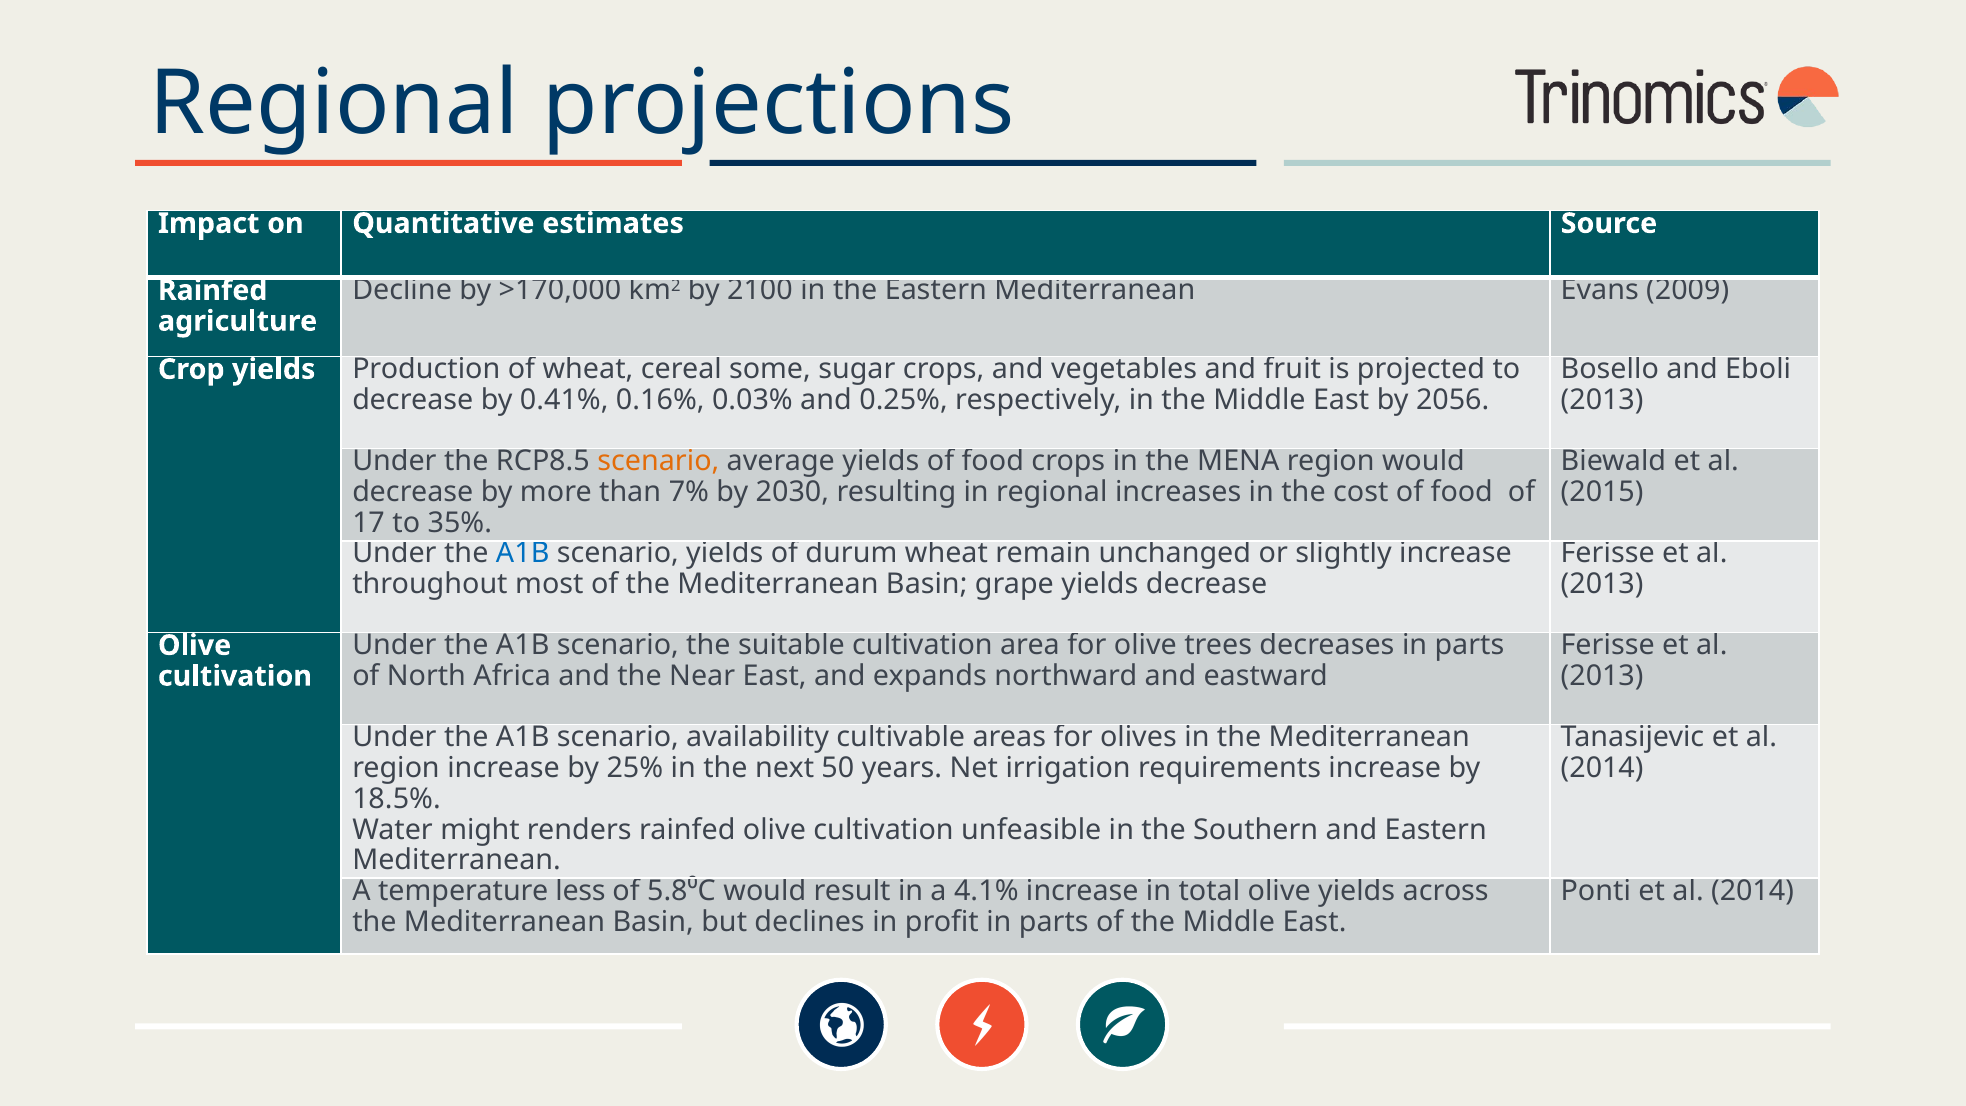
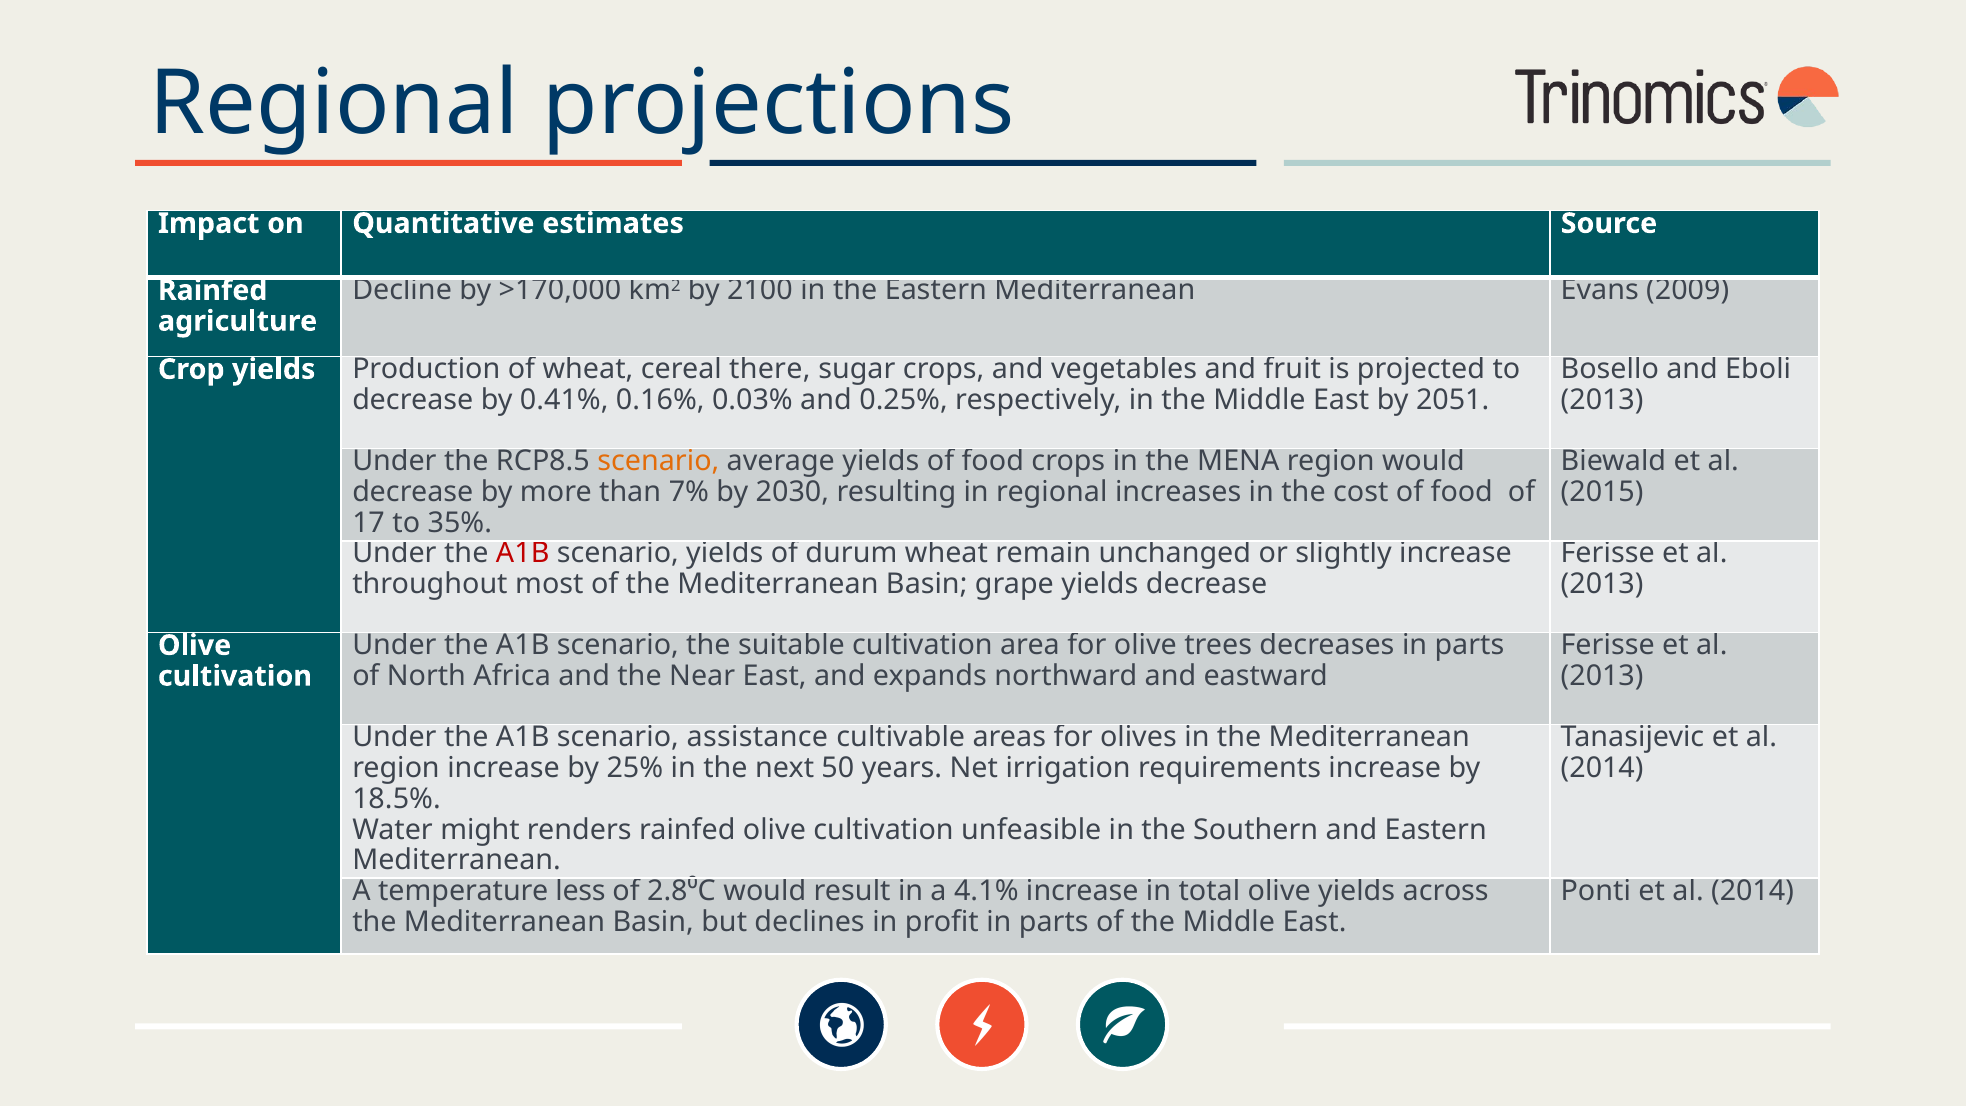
some: some -> there (770, 369)
2056: 2056 -> 2051 (1453, 400)
A1B colour: blue -> red (523, 553)
availability: availability -> assistance (757, 737)
5.8⁰C: 5.8⁰C -> 2.8⁰C (681, 891)
